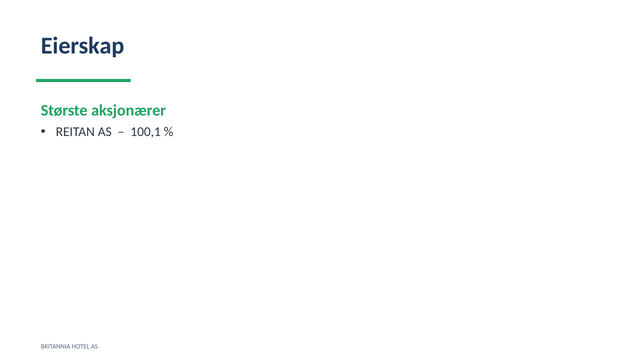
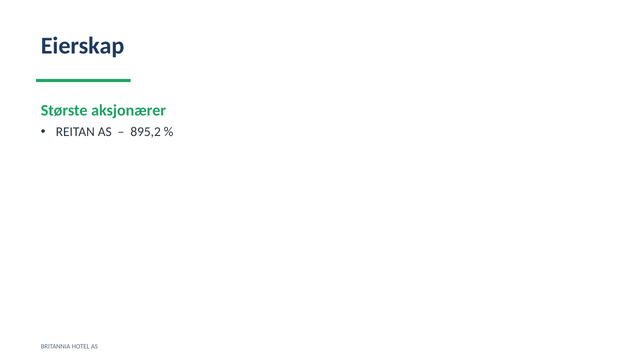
100,1: 100,1 -> 895,2 (146, 132)
